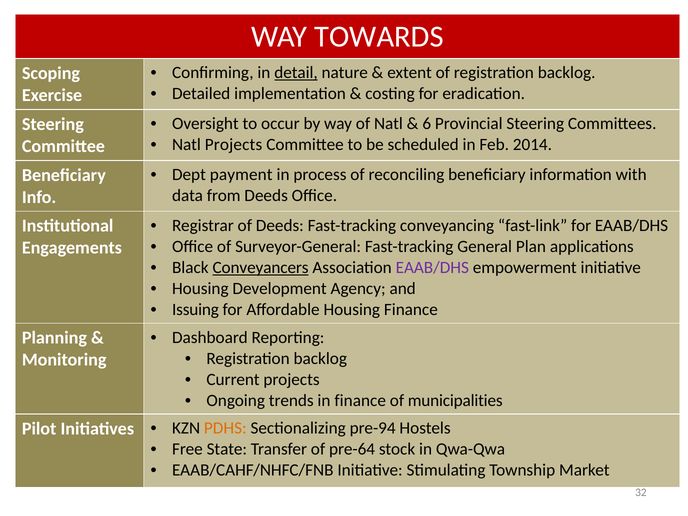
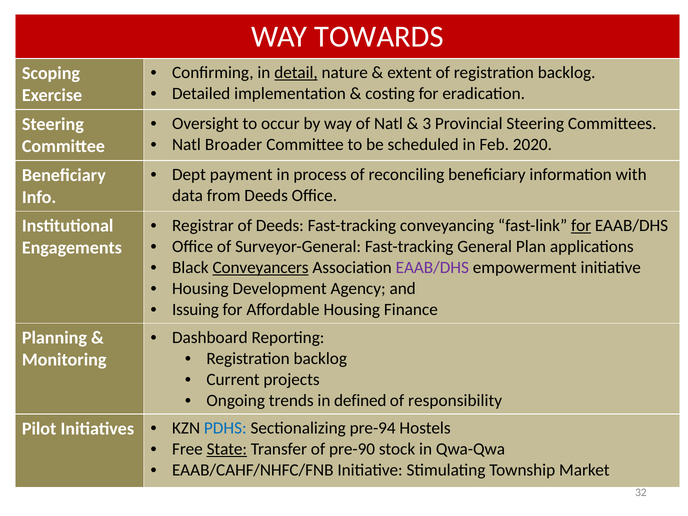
6: 6 -> 3 (427, 124)
Natl Projects: Projects -> Broader (234, 145)
2014: 2014 -> 2020 (532, 145)
for underline: none -> present (581, 225)
in finance: finance -> defined (360, 400)
municipalities: municipalities -> responsibility (455, 400)
PDHS colour: orange -> blue (225, 428)
State underline: none -> present (227, 449)
pre-64: pre-64 -> pre-90 (352, 449)
